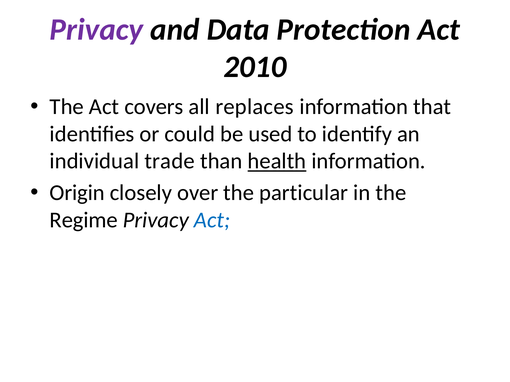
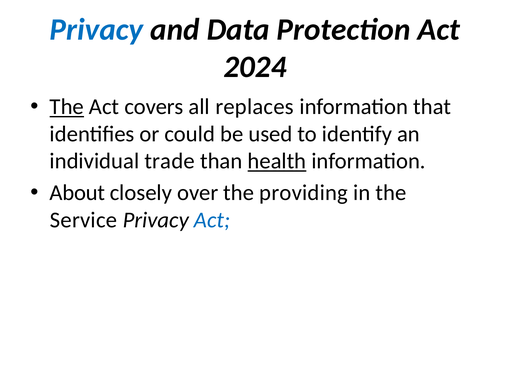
Privacy colour: purple -> blue (96, 30)
2010: 2010 -> 2024 (255, 67)
The underline: none -> present (67, 107)
Origin: Origin -> About (77, 193)
particular: particular -> providing (304, 193)
Regime: Regime -> Service (84, 220)
